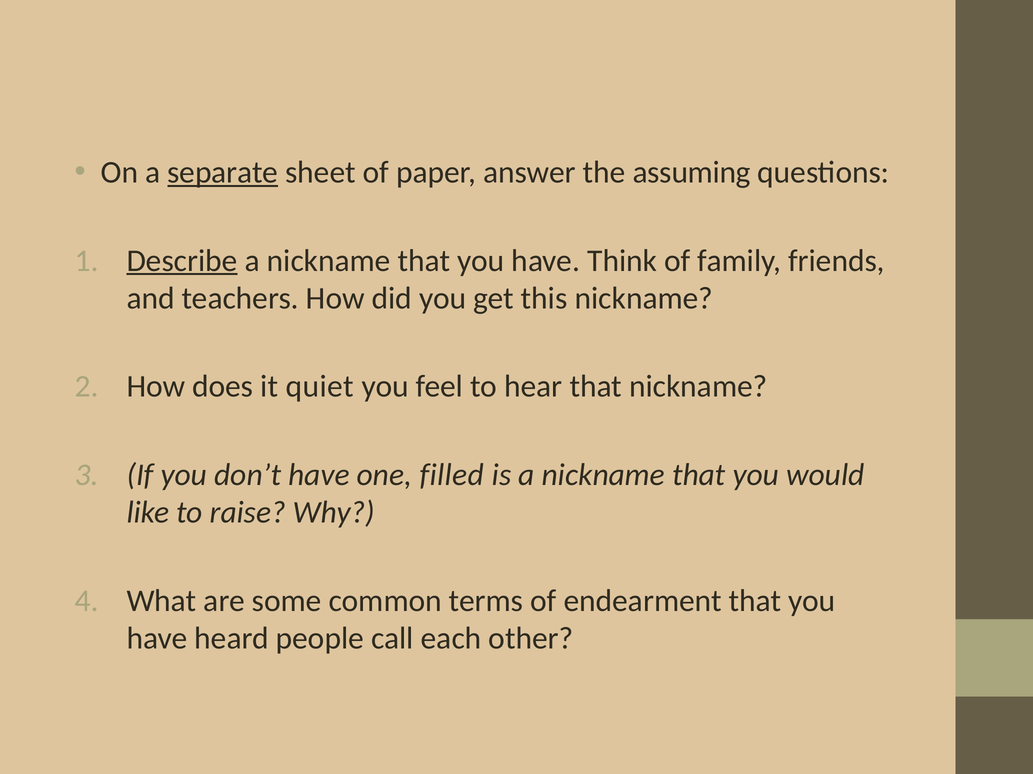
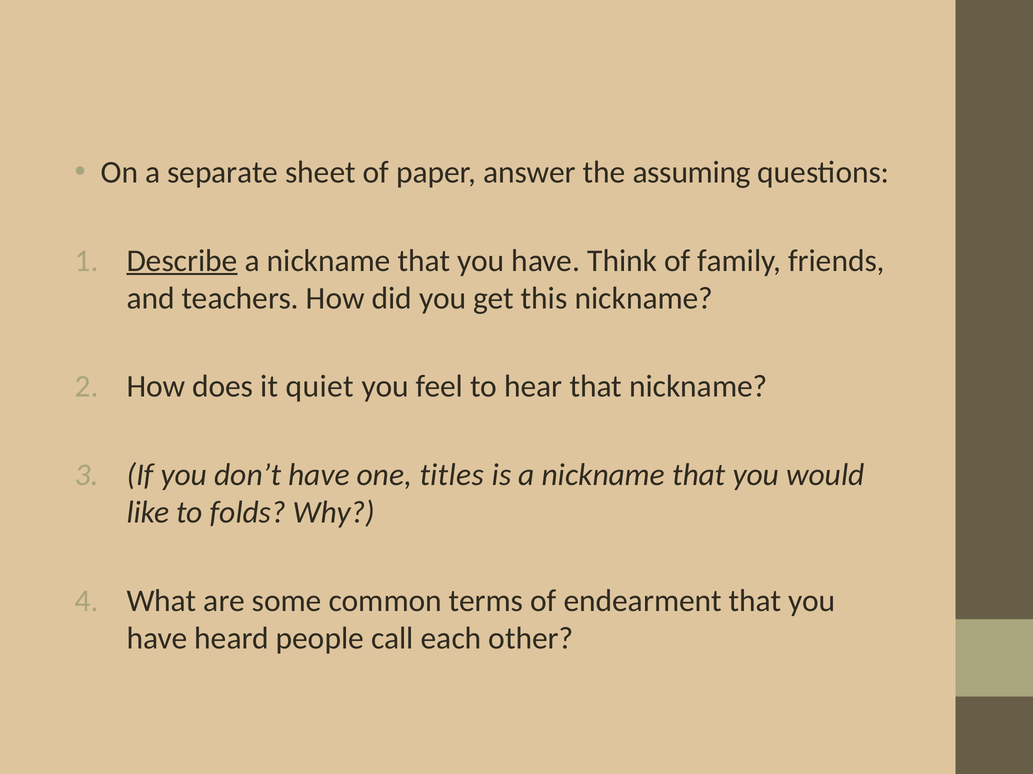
separate underline: present -> none (223, 173)
filled: filled -> titles (452, 475)
raise: raise -> folds (248, 513)
